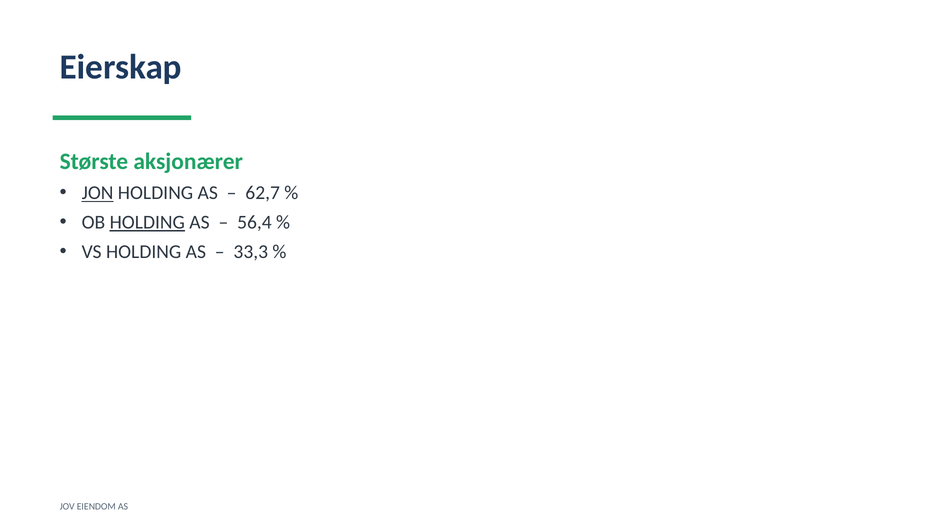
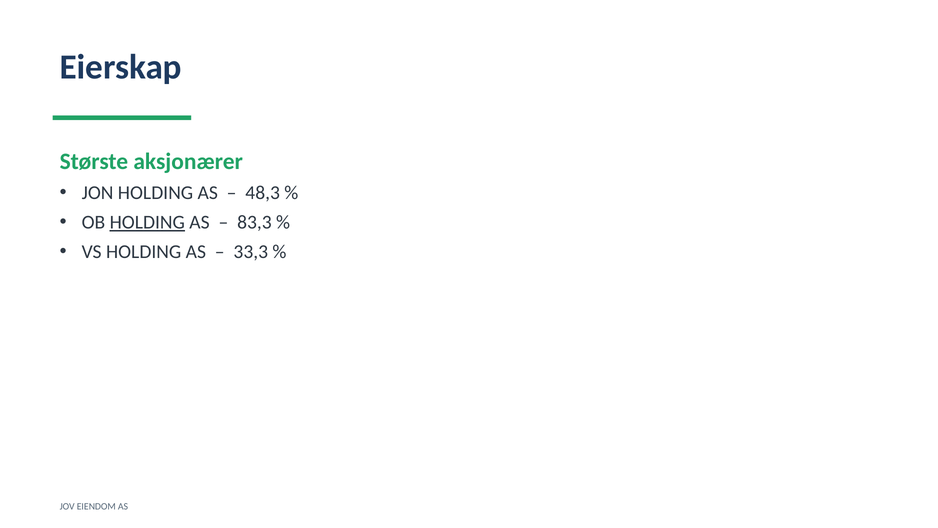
JON underline: present -> none (98, 193)
62,7: 62,7 -> 48,3 (263, 193)
56,4: 56,4 -> 83,3 (254, 222)
